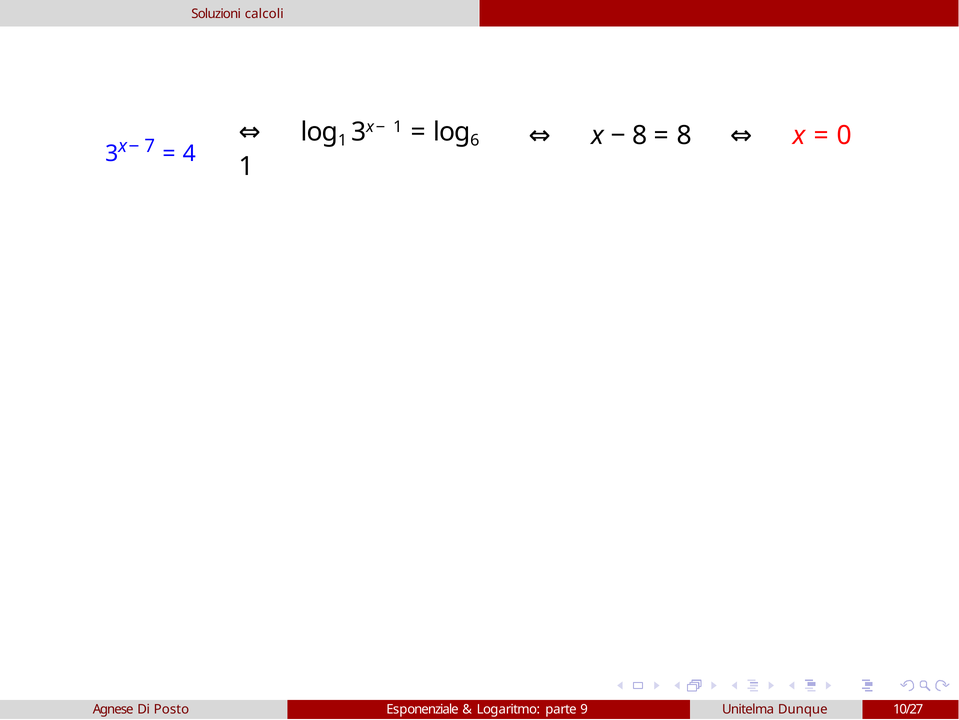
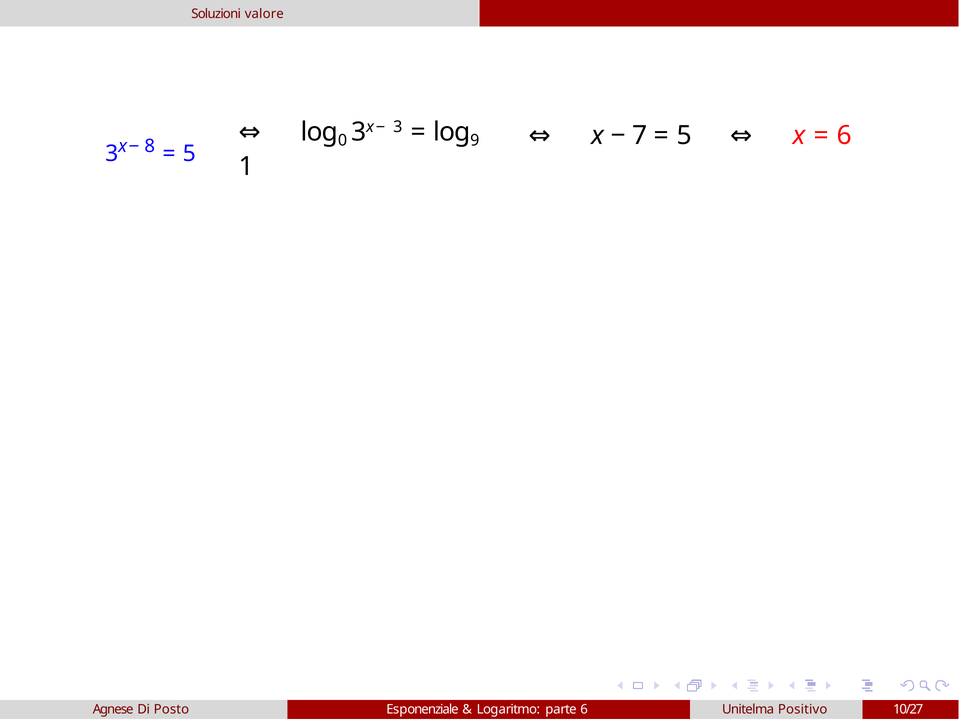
calcoli: calcoli -> valore (264, 14)
1: 1 -> 0 (343, 141)
1: 1 -> 3 (398, 127)
6: 6 -> 9 (475, 141)
8: 8 -> 7 (640, 136)
8: 8 -> 5 (684, 136)
0: 0 -> 6 (844, 136)
7: 7 -> 8 (150, 146)
4: 4 -> 5 (189, 154)
parte 9: 9 -> 6 (584, 709)
Dunque: Dunque -> Positivo (803, 709)
